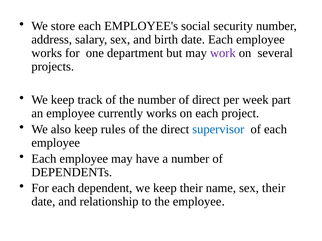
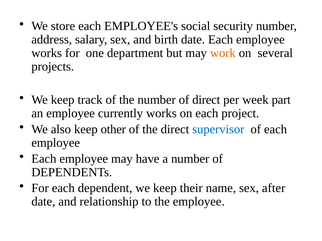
work colour: purple -> orange (223, 53)
rules: rules -> other (113, 130)
sex their: their -> after (274, 188)
